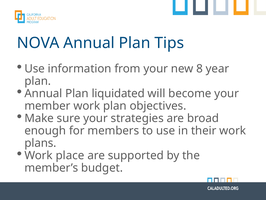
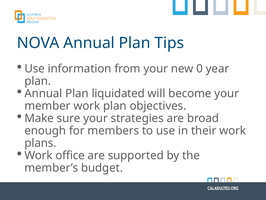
8: 8 -> 0 (200, 68)
place: place -> office (70, 155)
